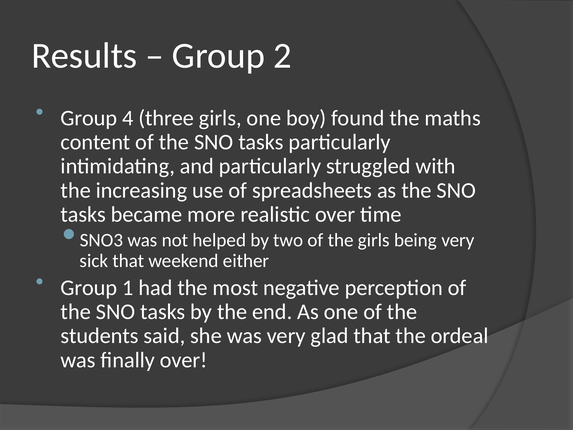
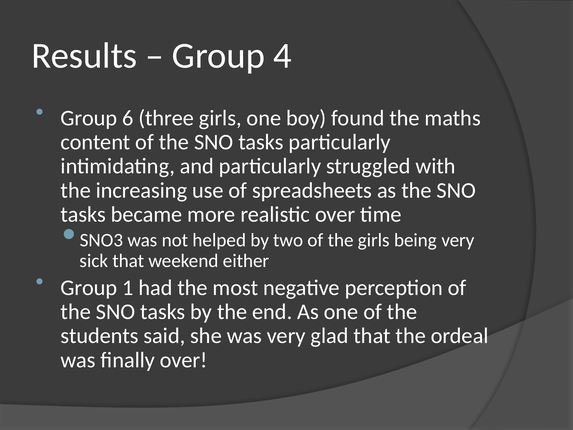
2: 2 -> 4 (282, 56)
4: 4 -> 6 (128, 118)
